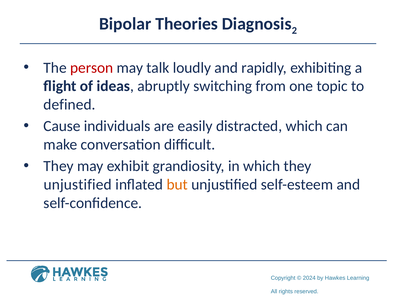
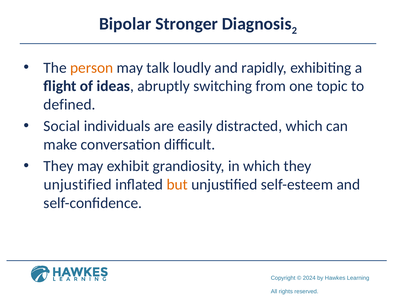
Theories: Theories -> Stronger (187, 24)
person colour: red -> orange (92, 68)
Cause: Cause -> Social (62, 126)
